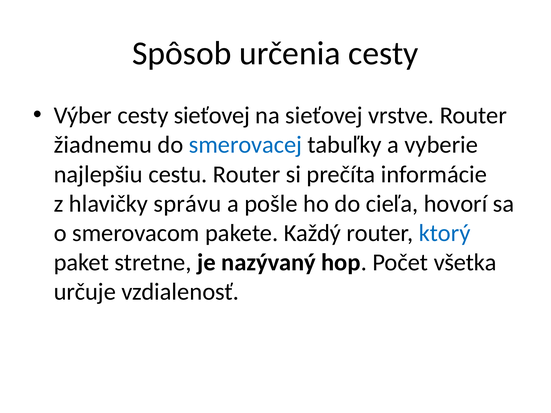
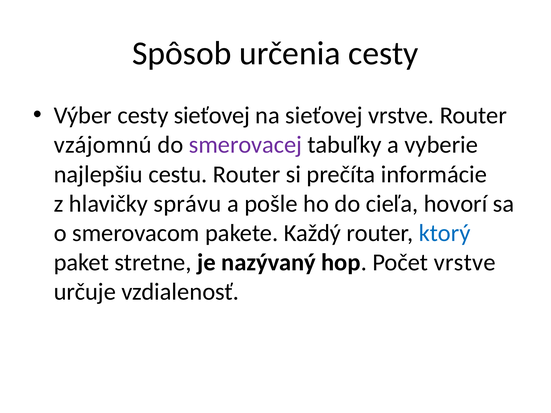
žiadnemu: žiadnemu -> vzájomnú (103, 145)
smerovacej colour: blue -> purple (246, 145)
Počet všetka: všetka -> vrstve (465, 263)
